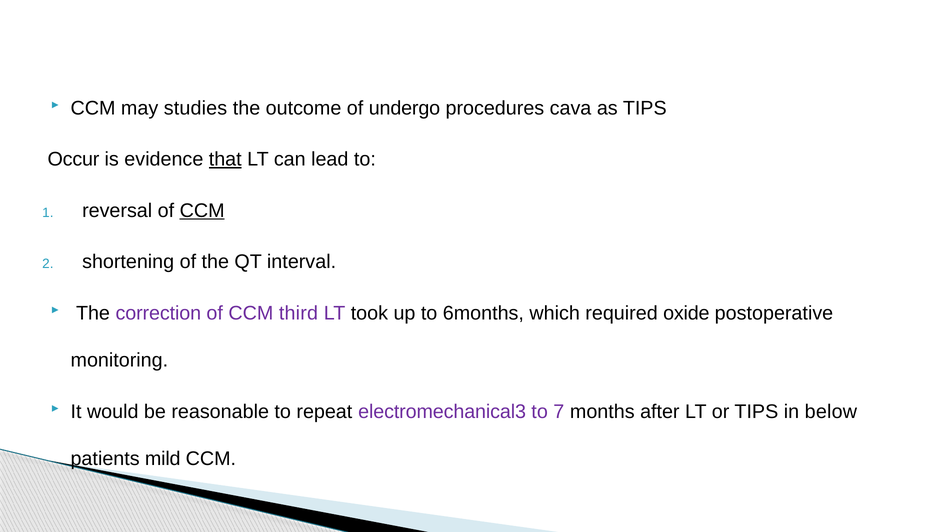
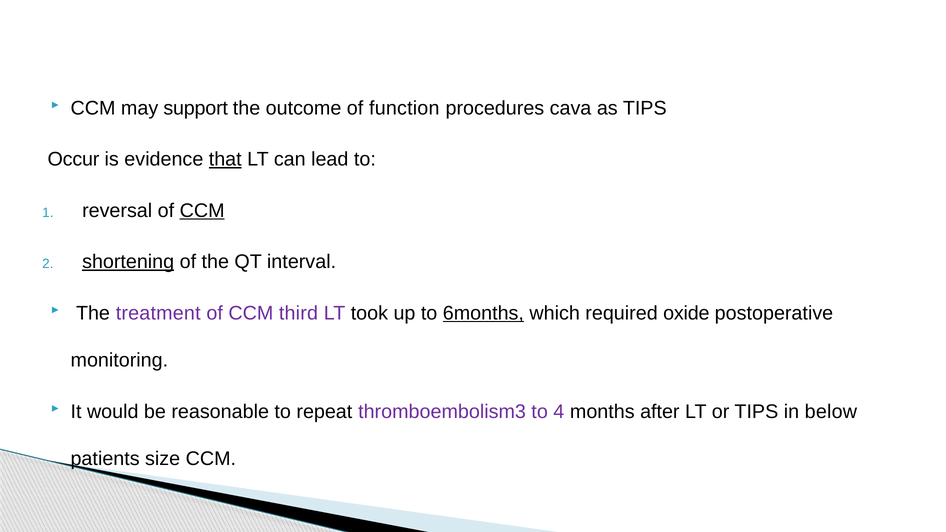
studies: studies -> support (196, 108)
undergo: undergo -> function (404, 108)
shortening underline: none -> present (128, 262)
correction: correction -> treatment (158, 313)
6months underline: none -> present (483, 313)
electromechanical3: electromechanical3 -> thromboembolism3 (442, 412)
7: 7 -> 4 (559, 412)
mild: mild -> size (163, 459)
